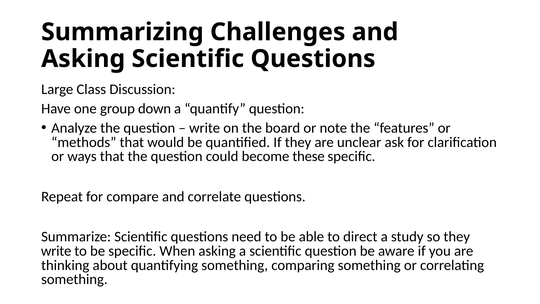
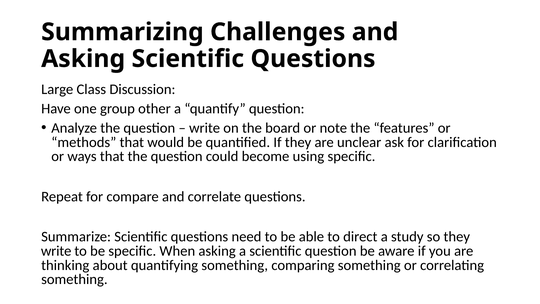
down: down -> other (154, 109)
these: these -> using (308, 156)
